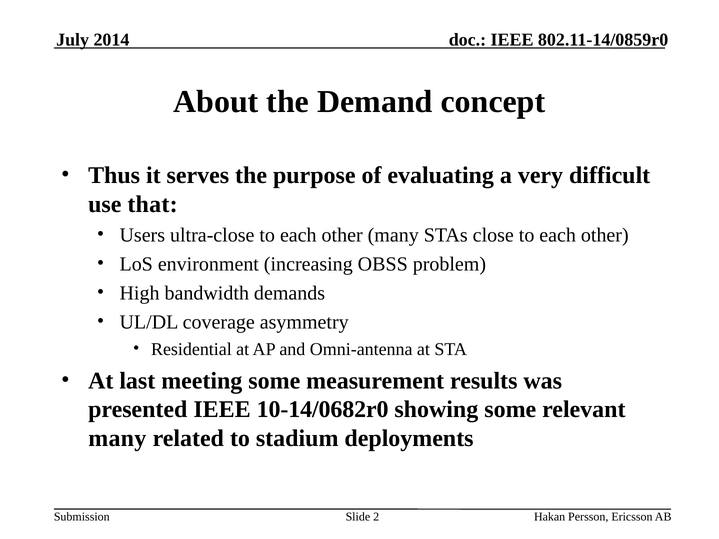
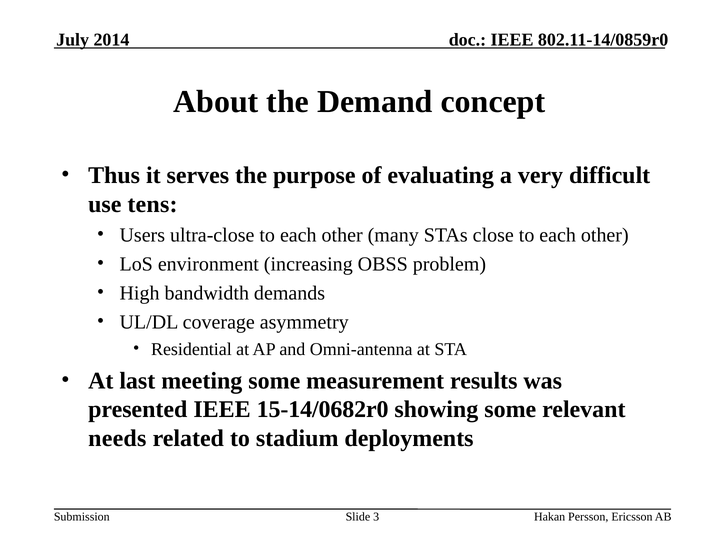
that: that -> tens (152, 204)
10-14/0682r0: 10-14/0682r0 -> 15-14/0682r0 (323, 410)
many: many -> needs (117, 438)
2: 2 -> 3 (376, 517)
